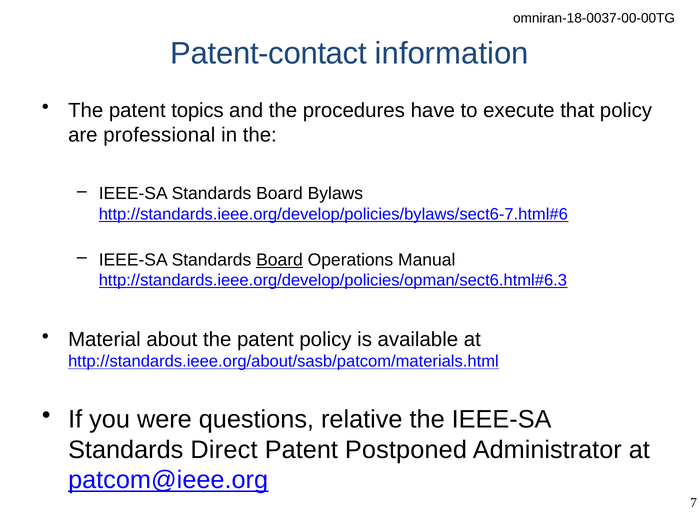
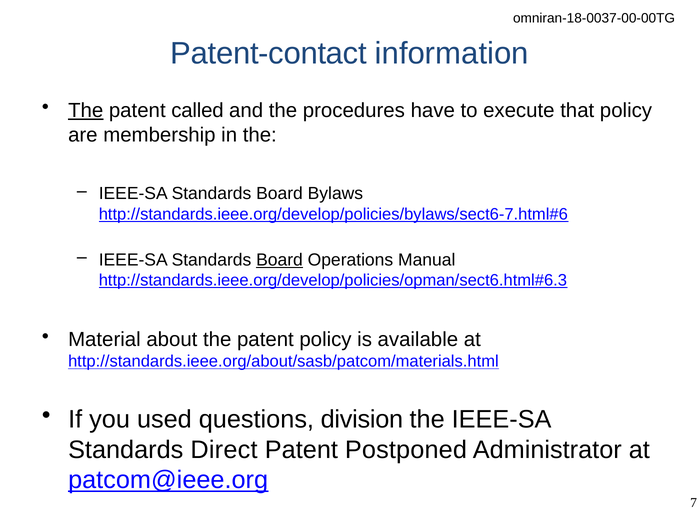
The underline: none -> present (86, 110)
topics: topics -> called (198, 110)
professional: professional -> membership (159, 135)
were: were -> used (164, 419)
relative: relative -> division (362, 419)
